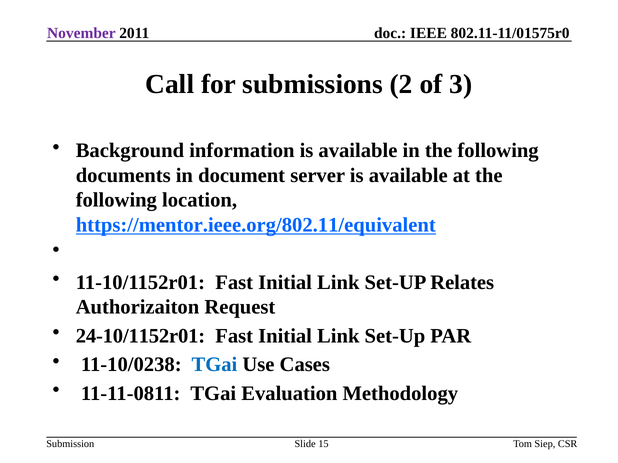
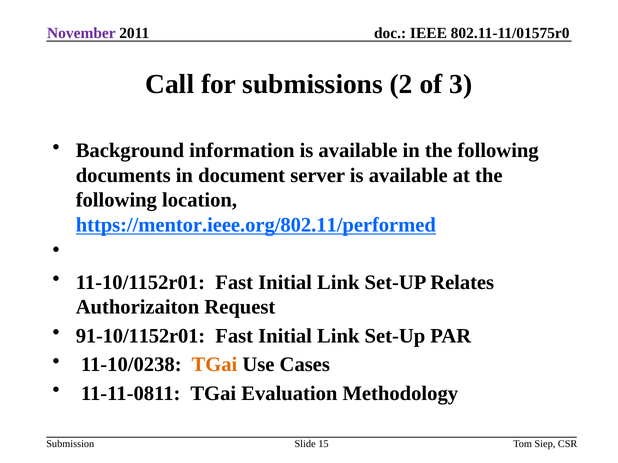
https://mentor.ieee.org/802.11/equivalent: https://mentor.ieee.org/802.11/equivalent -> https://mentor.ieee.org/802.11/performed (256, 225)
24-10/1152r01: 24-10/1152r01 -> 91-10/1152r01 (140, 336)
TGai colour: blue -> orange (214, 365)
